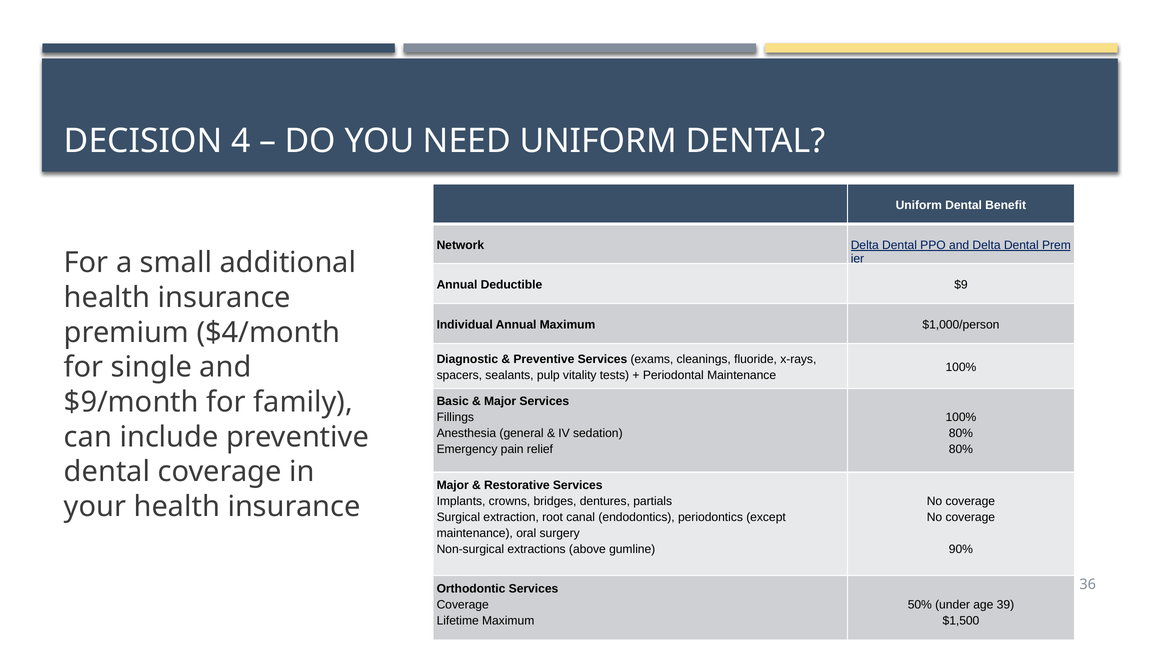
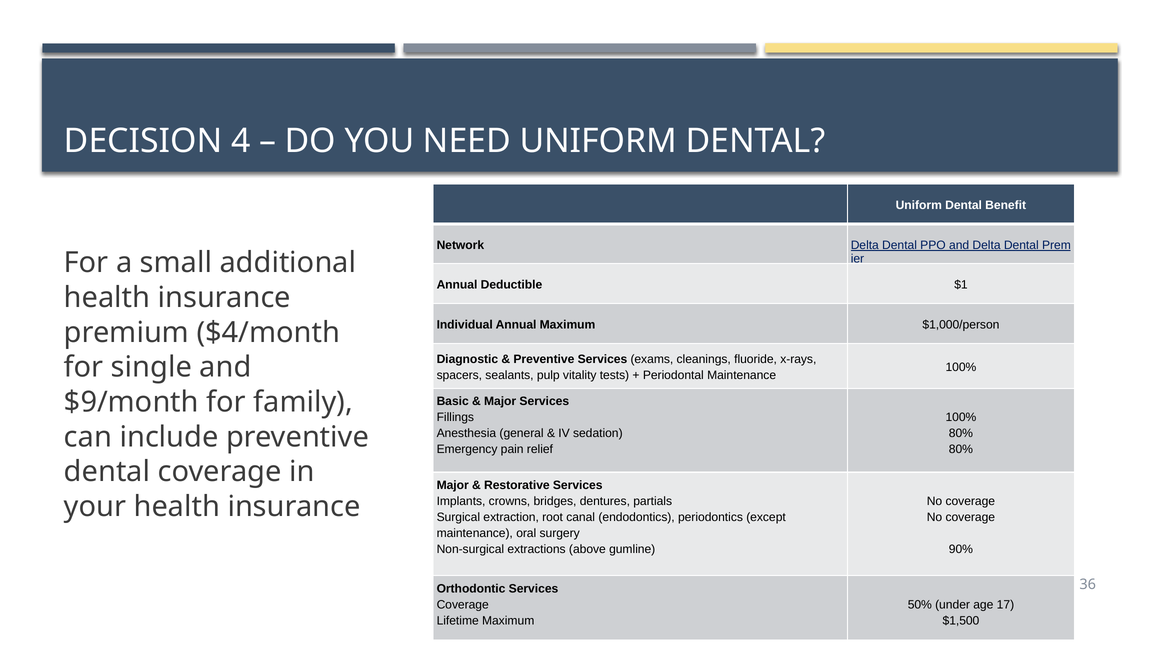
$9: $9 -> $1 (961, 285)
39: 39 -> 17 (1005, 604)
